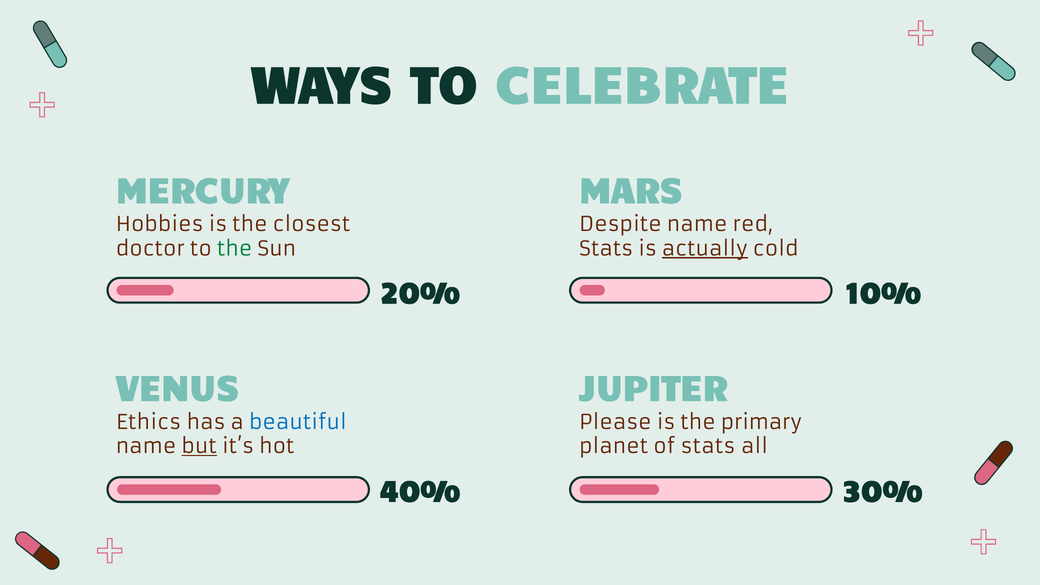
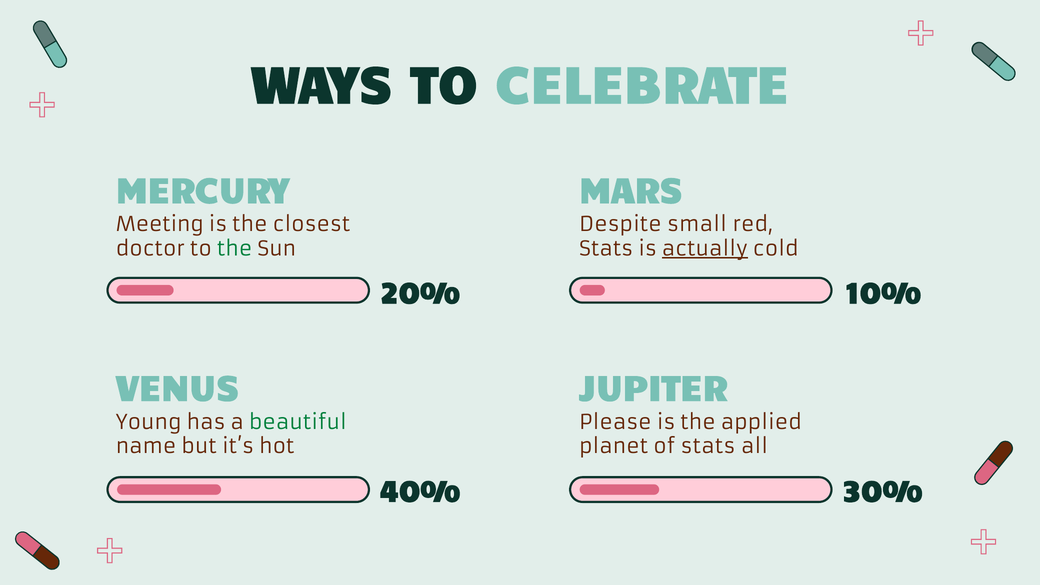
Hobbies: Hobbies -> Meeting (160, 225)
Despite name: name -> small (697, 225)
Ethics: Ethics -> Young (149, 422)
beautiful colour: blue -> green (298, 422)
primary: primary -> applied (761, 422)
but underline: present -> none (199, 447)
